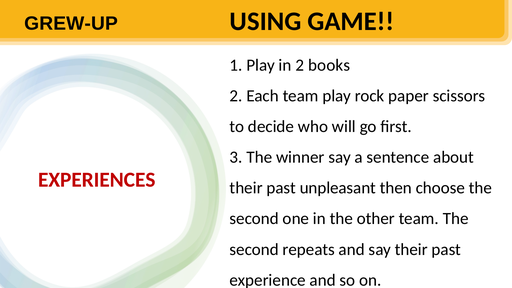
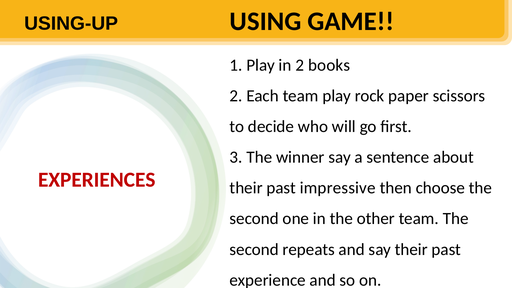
GREW-UP: GREW-UP -> USING-UP (71, 23)
unpleasant: unpleasant -> impressive (338, 188)
